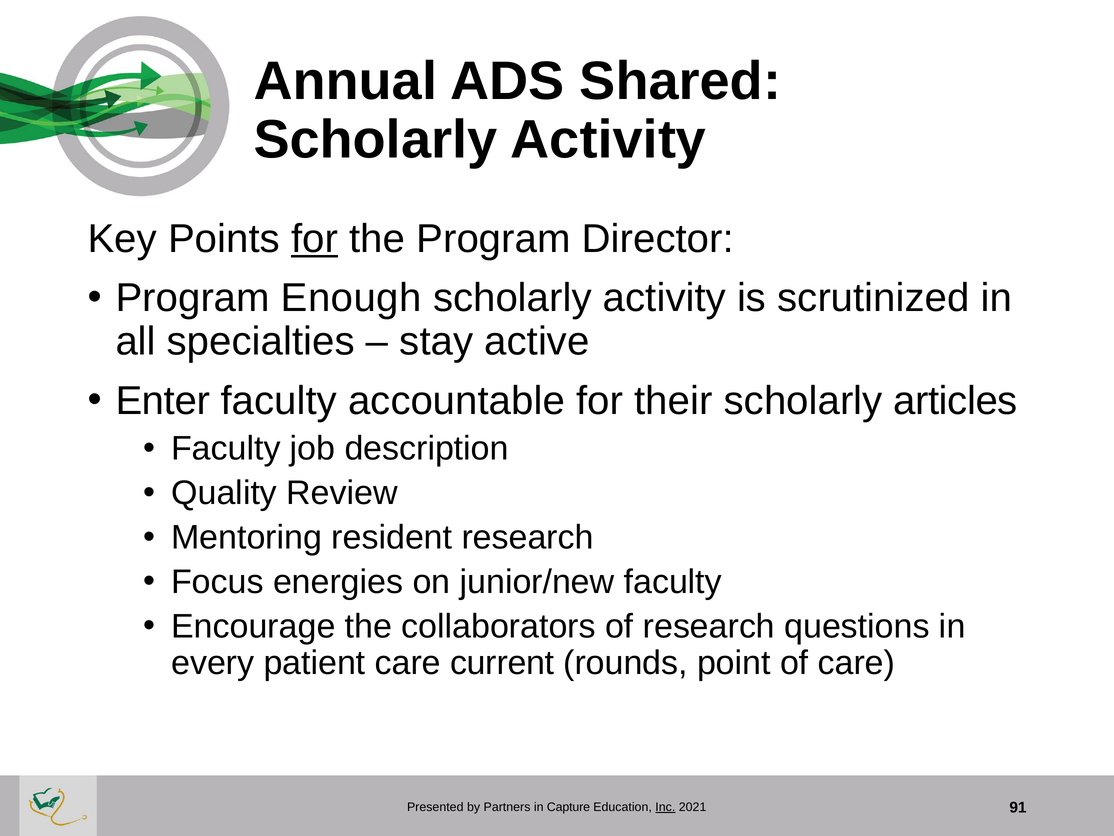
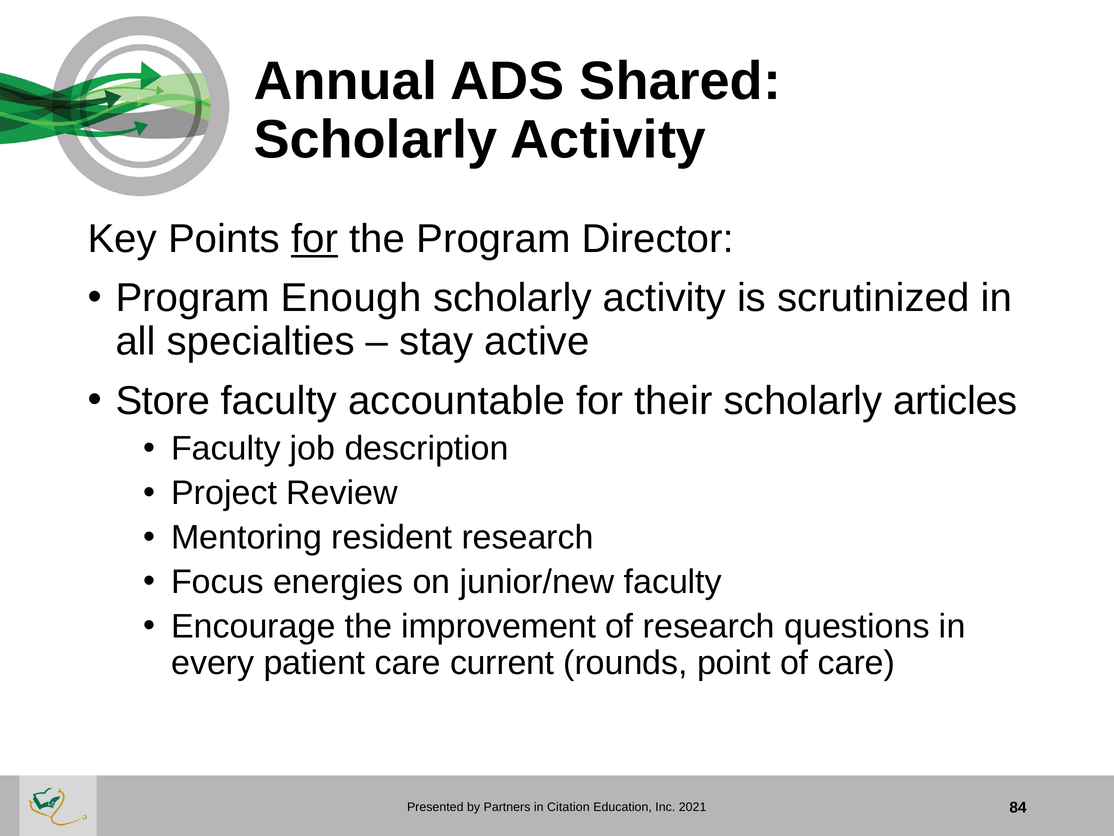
Enter: Enter -> Store (163, 400)
Quality: Quality -> Project (224, 493)
collaborators: collaborators -> improvement (499, 626)
Capture: Capture -> Citation (568, 807)
Inc underline: present -> none (665, 807)
91: 91 -> 84 (1018, 807)
